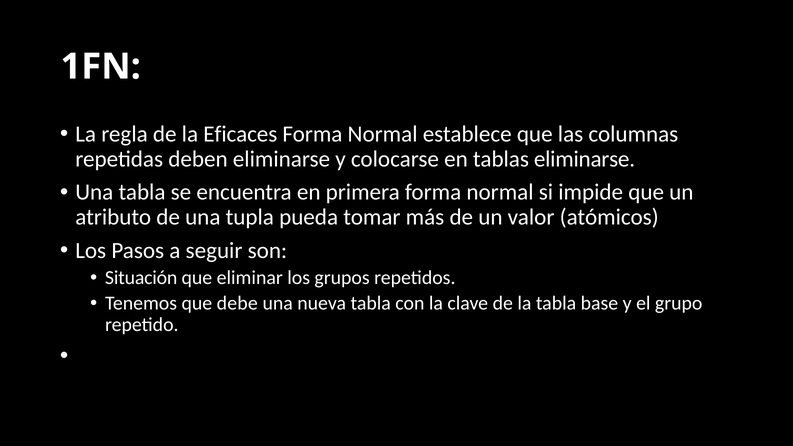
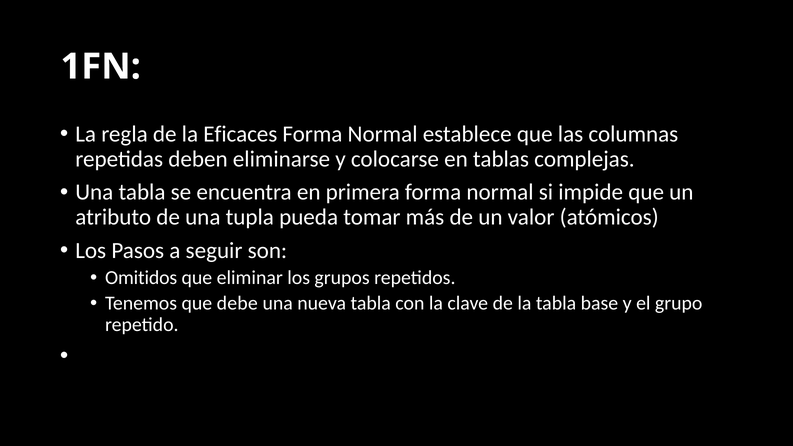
tablas eliminarse: eliminarse -> complejas (584, 159)
Situación: Situación -> Omitidos (141, 278)
